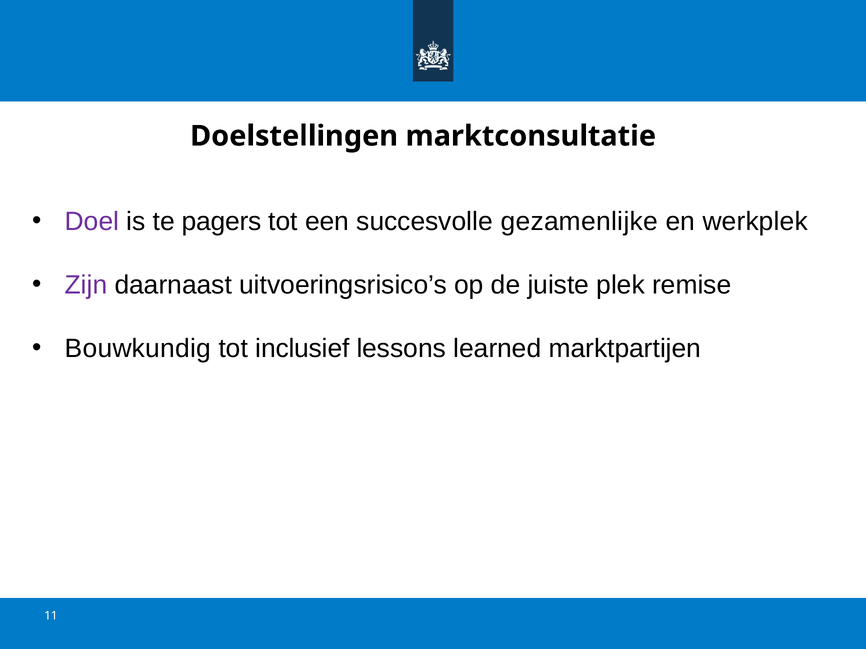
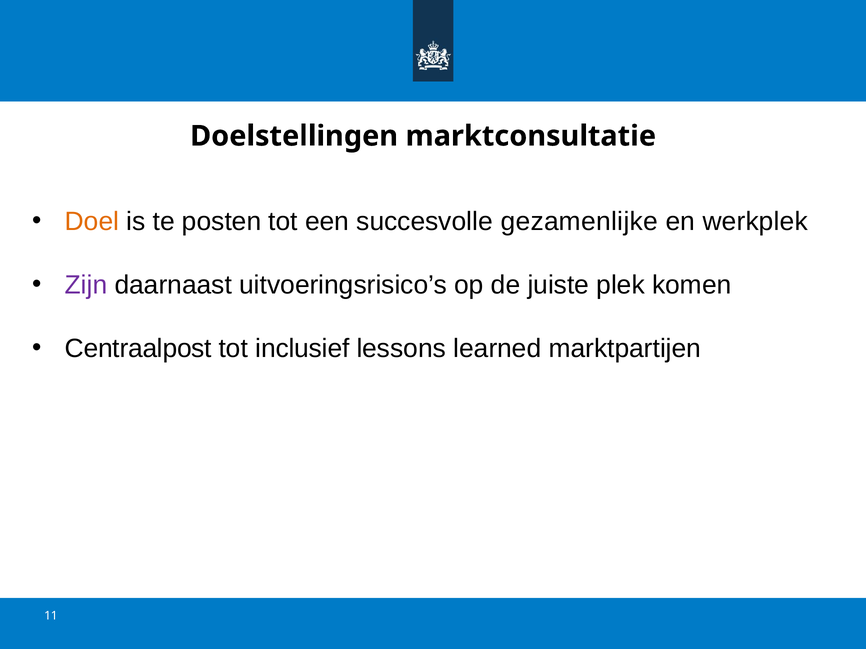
Doel colour: purple -> orange (92, 222)
pagers: pagers -> posten (222, 222)
remise: remise -> komen (692, 285)
Bouwkundig: Bouwkundig -> Centraalpost (138, 349)
